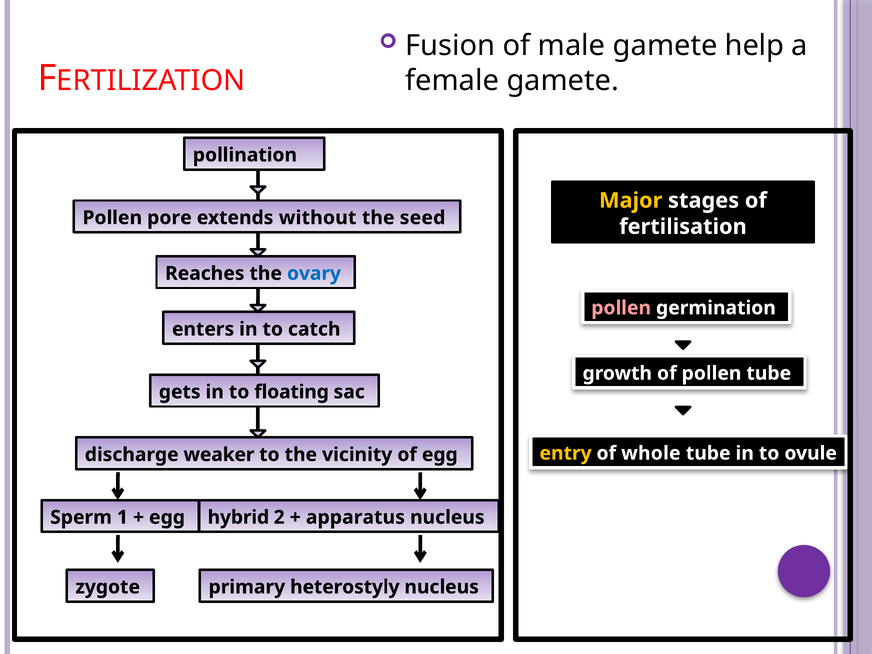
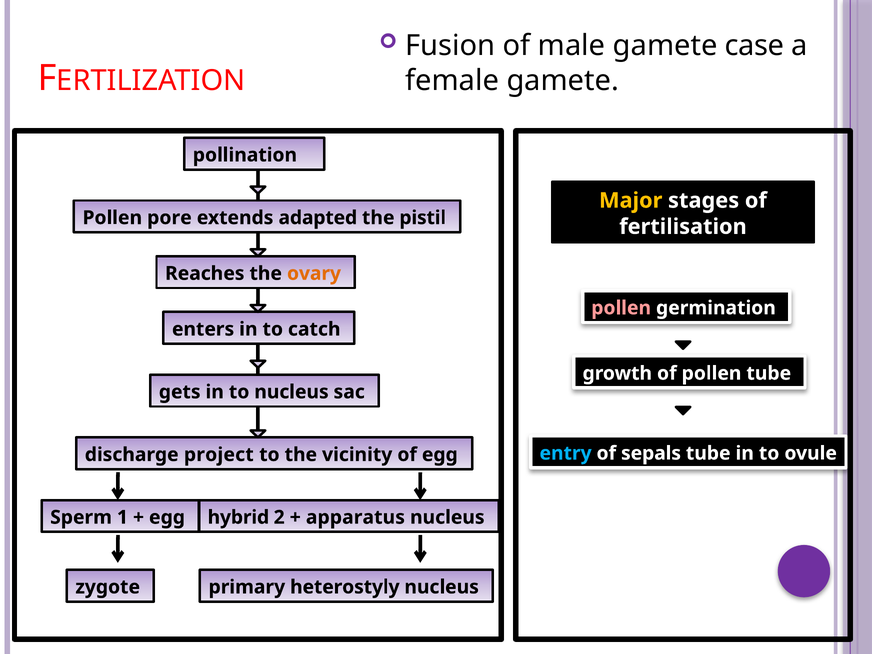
help: help -> case (755, 46)
without: without -> adapted (318, 218)
seed: seed -> pistil (423, 218)
ovary colour: blue -> orange (314, 273)
to floating: floating -> nucleus (291, 392)
entry colour: yellow -> light blue (566, 453)
whole: whole -> sepals (651, 453)
weaker: weaker -> project (219, 455)
